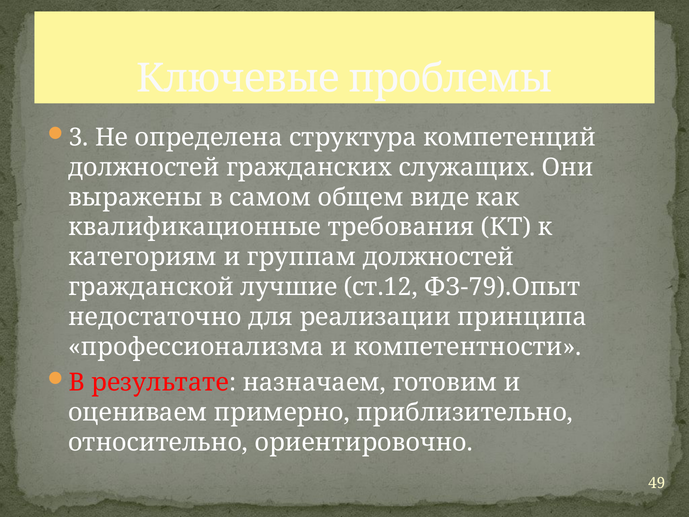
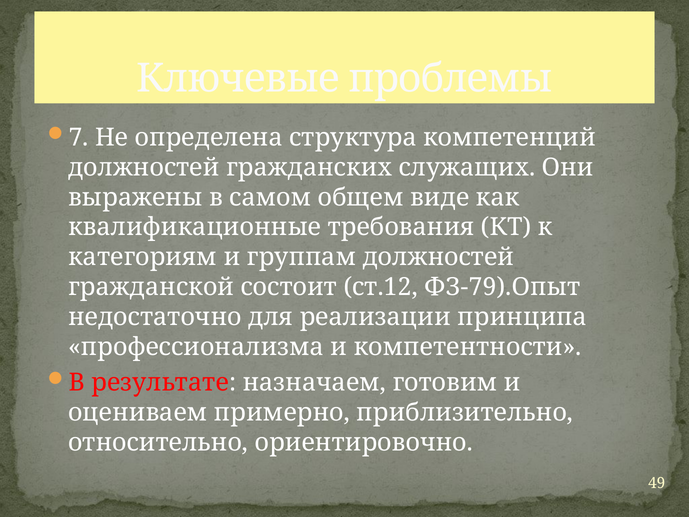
3: 3 -> 7 (79, 137)
лучшие: лучшие -> состоит (289, 287)
